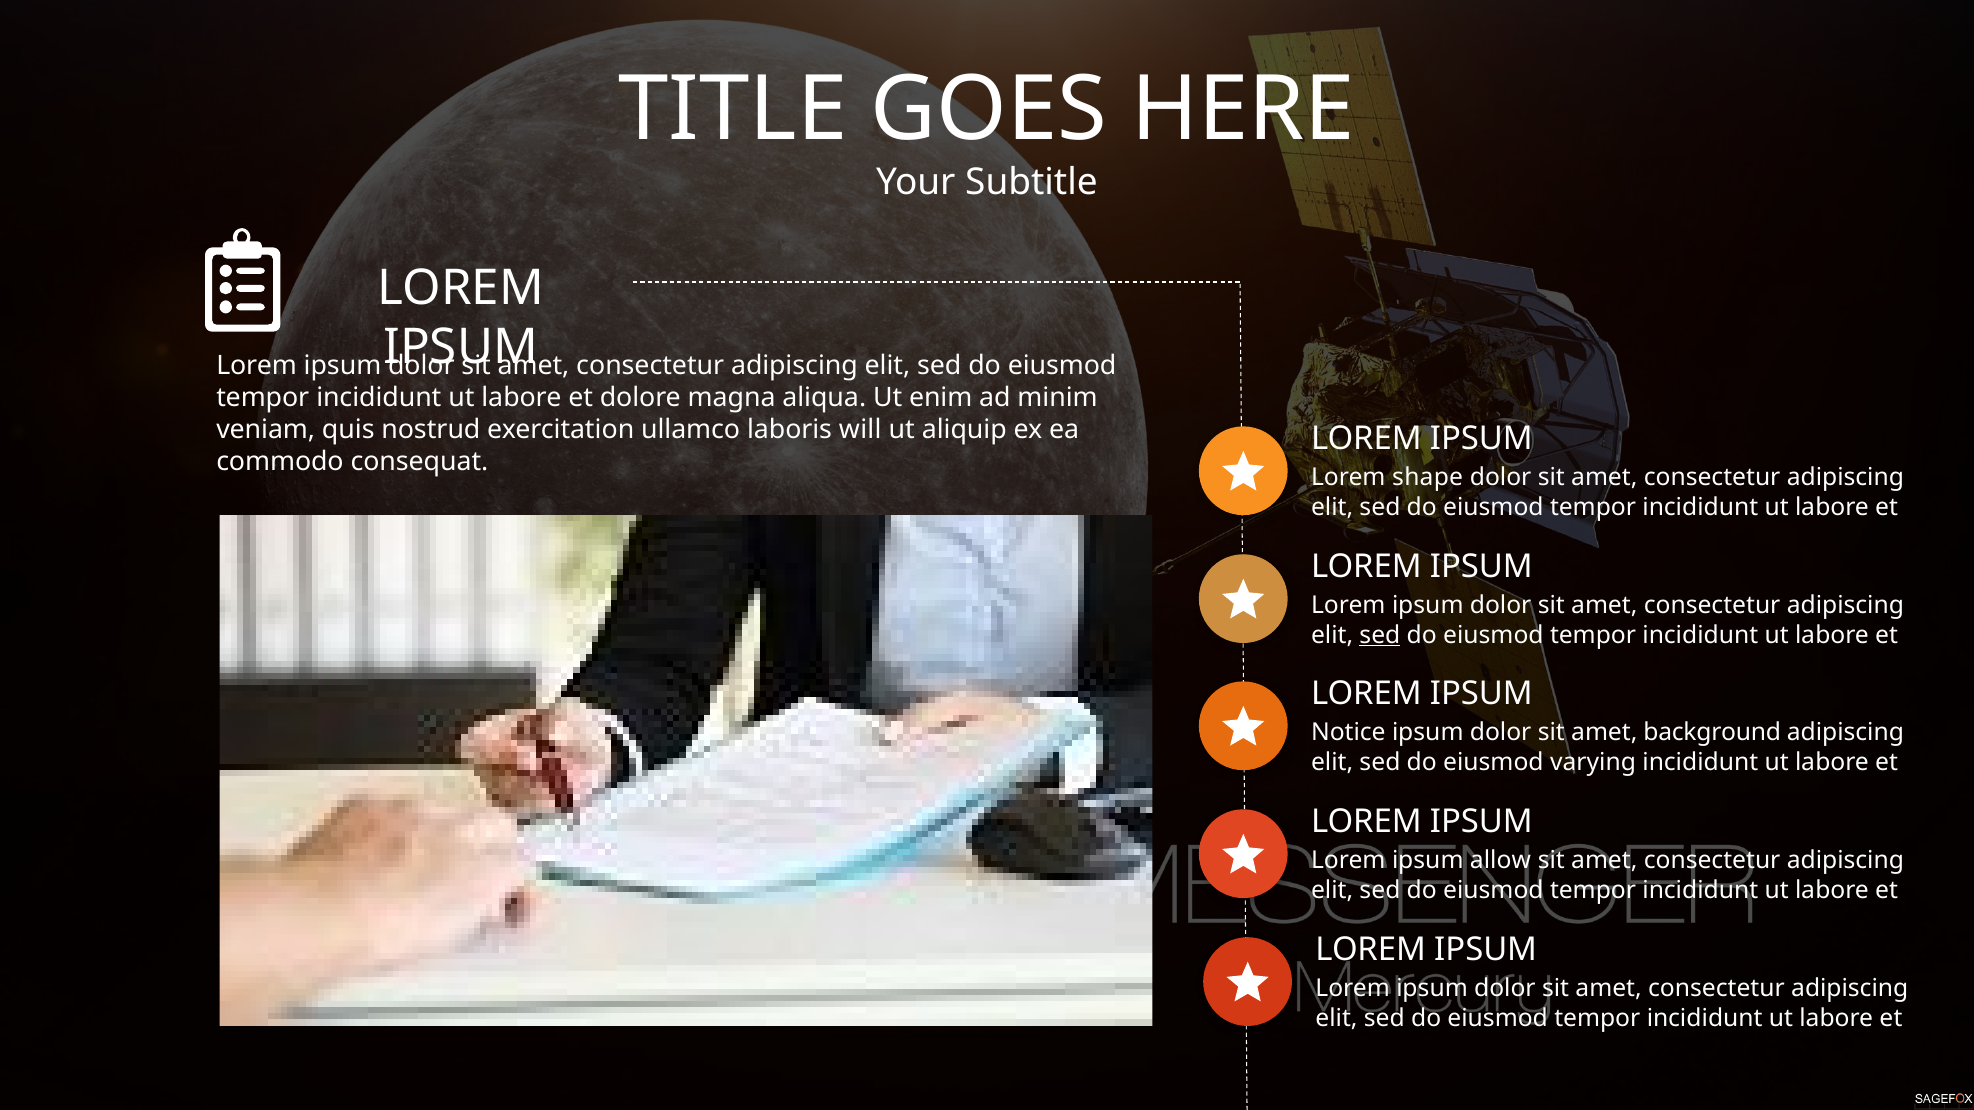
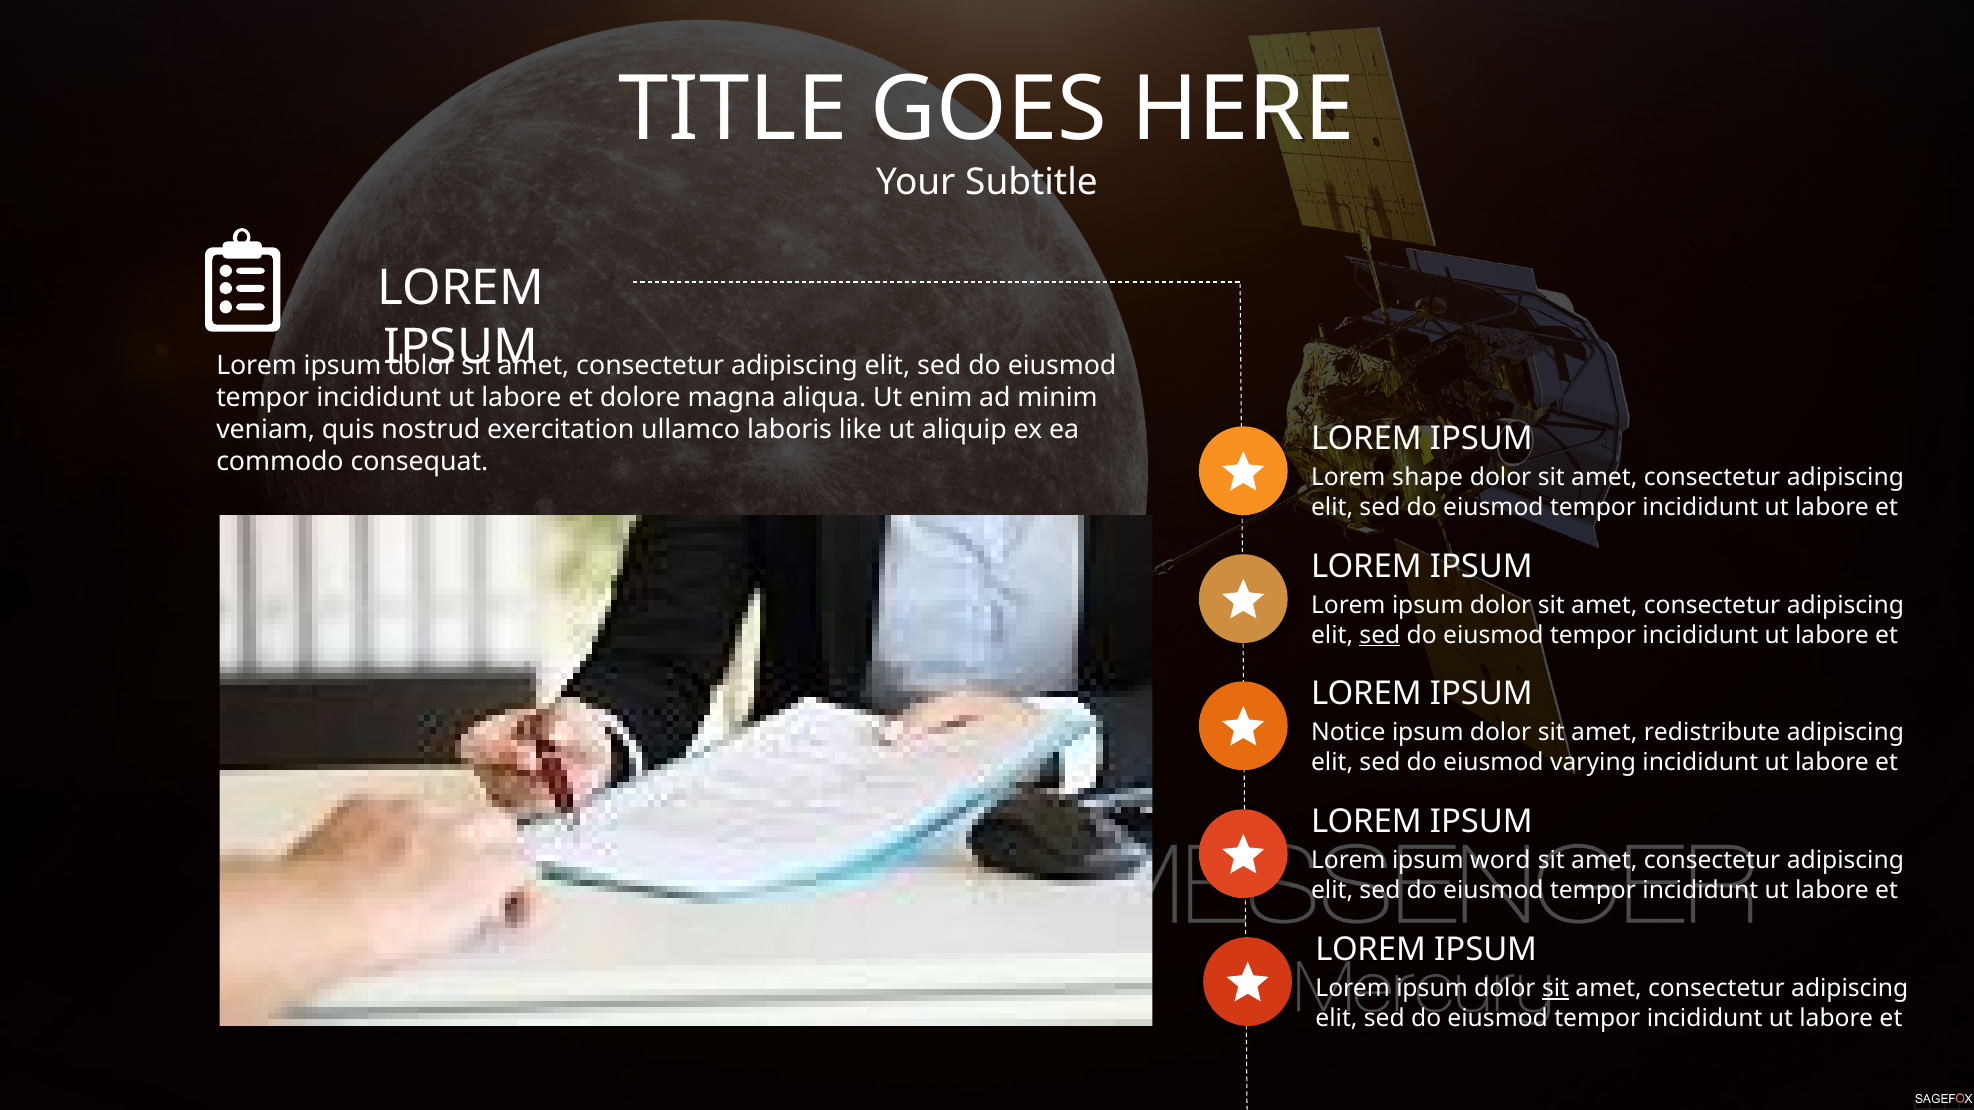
will: will -> like (860, 430)
background: background -> redistribute (1712, 733)
allow: allow -> word (1500, 861)
sit underline: none -> present (1556, 989)
